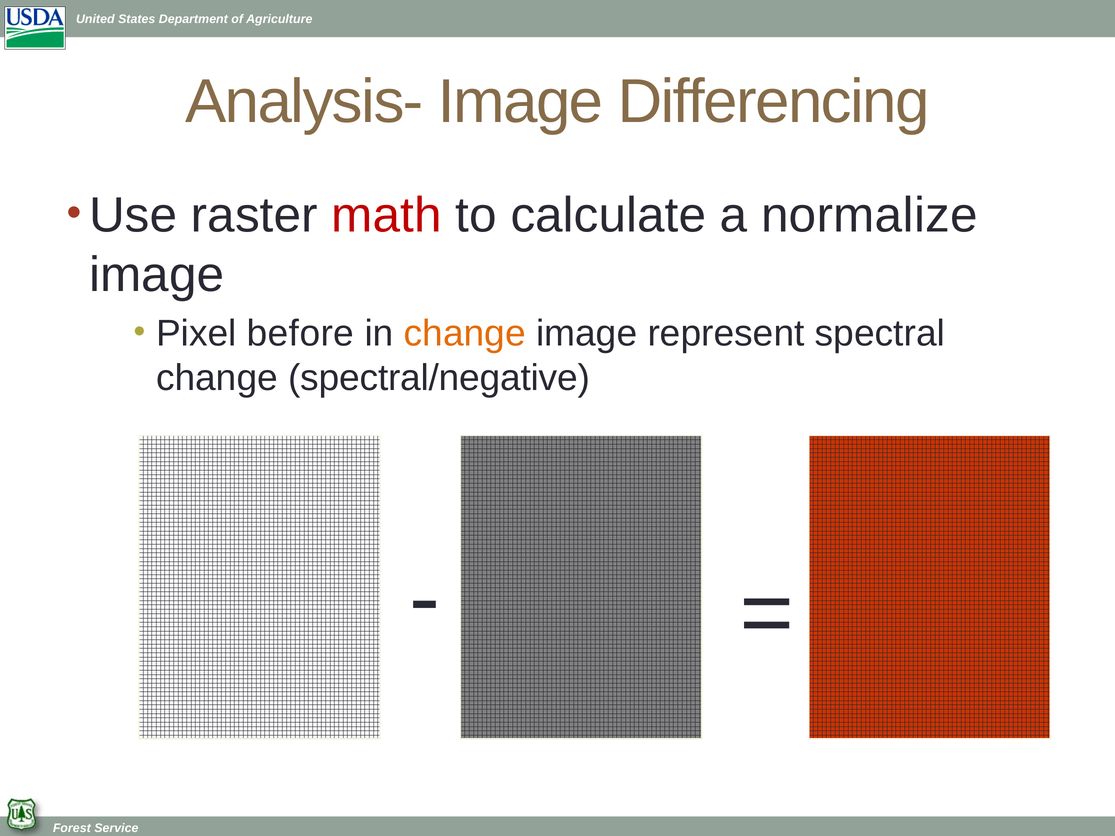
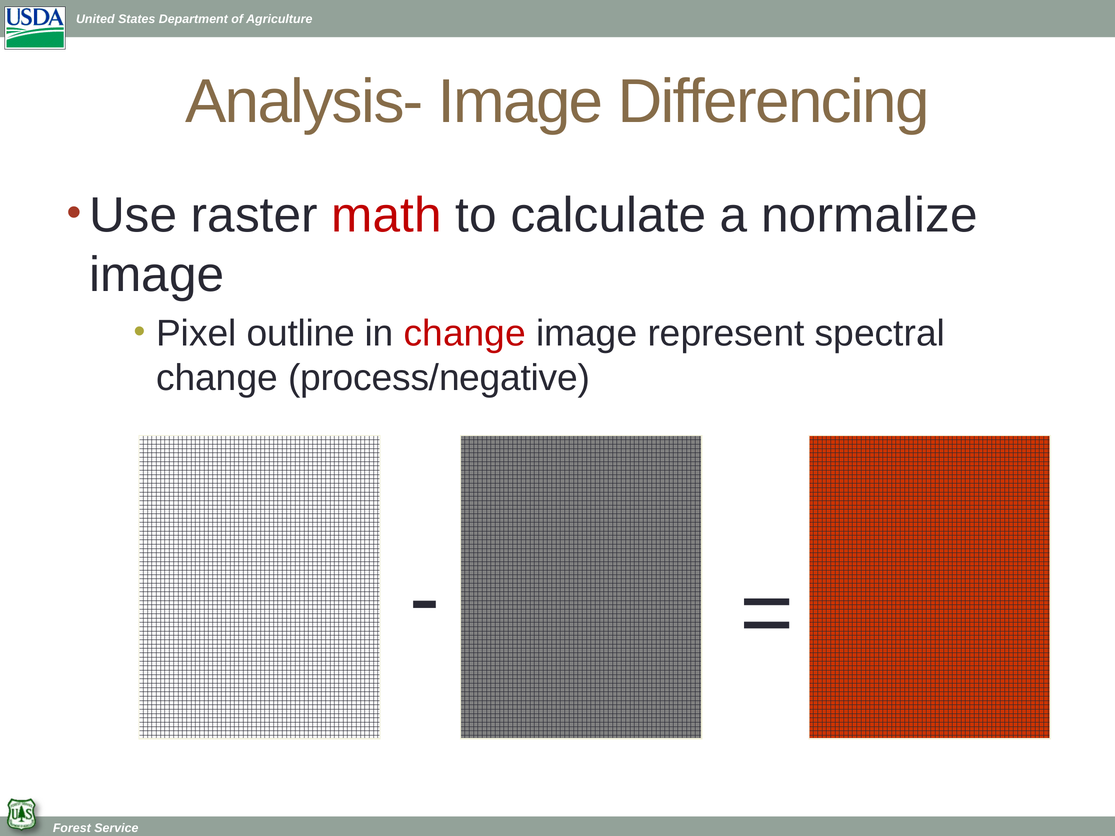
before: before -> outline (301, 333)
change colour: orange -> red (465, 333)
spectral/negative: spectral/negative -> process/negative (439, 378)
